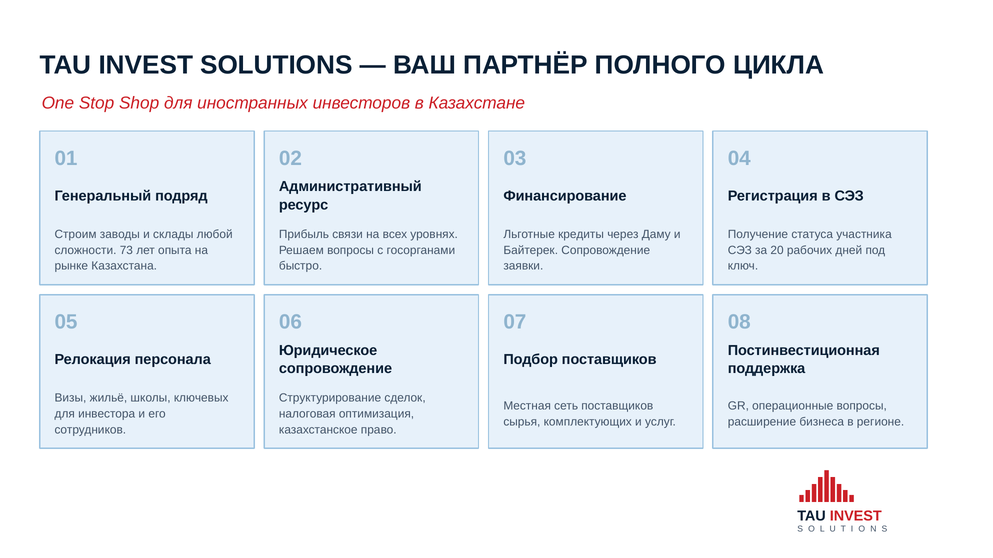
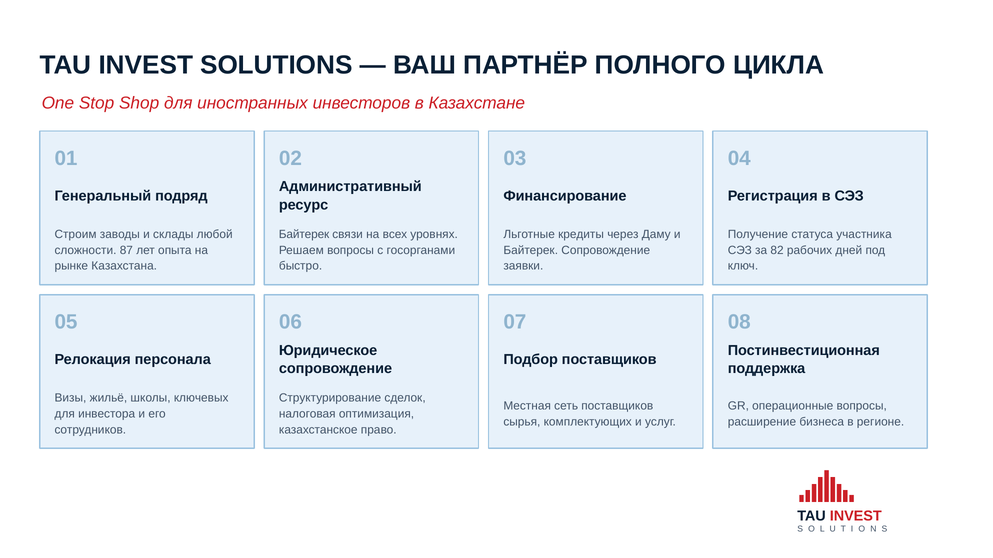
Прибыль: Прибыль -> Байтерек (304, 234)
73: 73 -> 87 (126, 250)
20: 20 -> 82 (777, 250)
